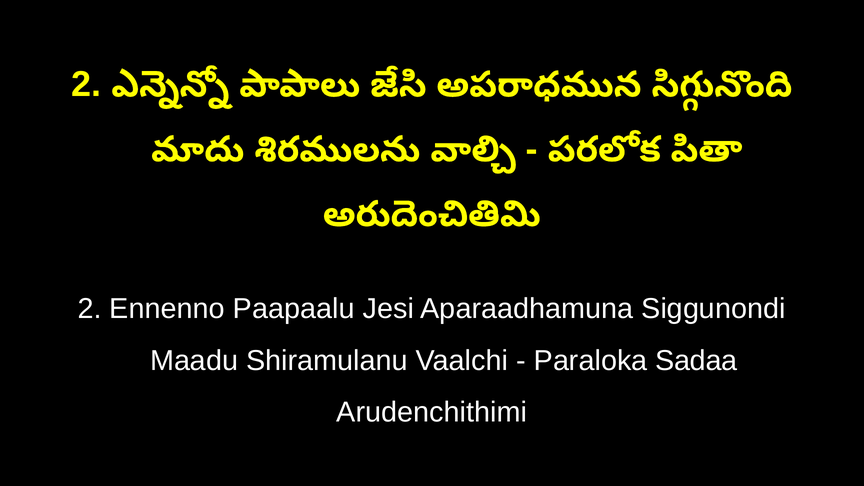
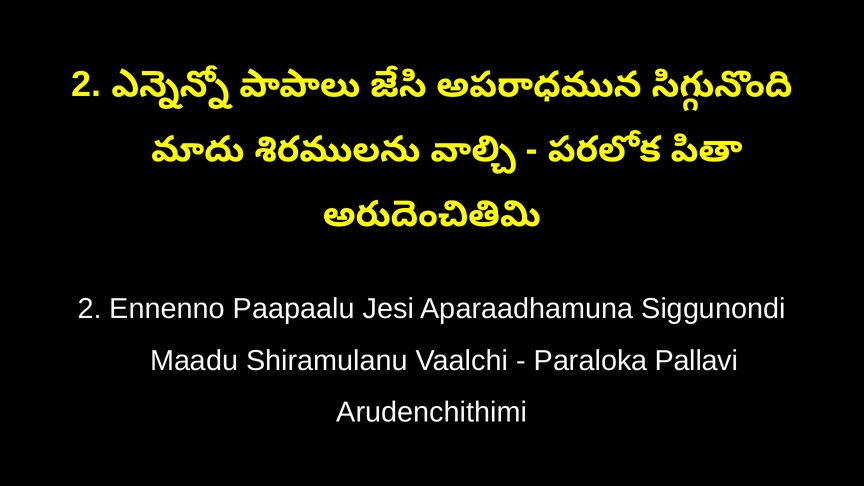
Sadaa: Sadaa -> Pallavi (696, 361)
